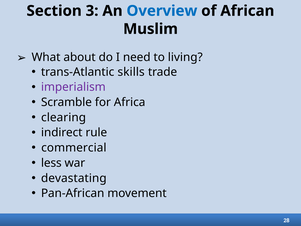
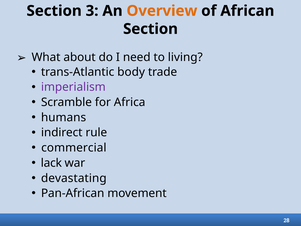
Overview colour: blue -> orange (162, 11)
Muslim: Muslim -> Section (151, 29)
skills: skills -> body (131, 72)
clearing: clearing -> humans (64, 117)
less: less -> lack (51, 163)
